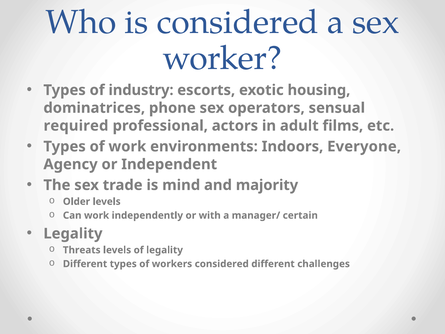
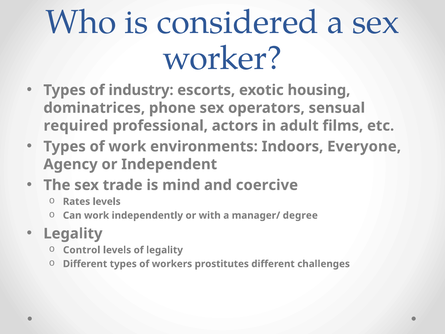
majority: majority -> coercive (267, 185)
Older: Older -> Rates (76, 201)
certain: certain -> degree (300, 215)
Threats: Threats -> Control (82, 250)
workers considered: considered -> prostitutes (222, 264)
